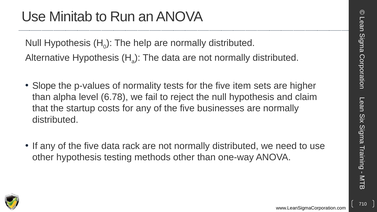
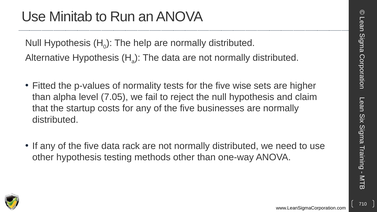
Slope: Slope -> Fitted (44, 86)
item: item -> wise (242, 86)
6.78: 6.78 -> 7.05 (114, 97)
